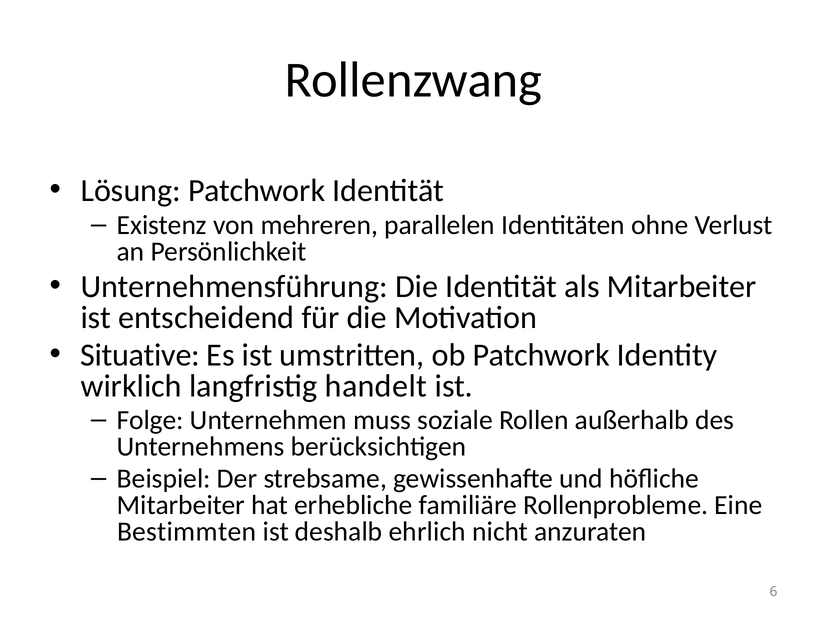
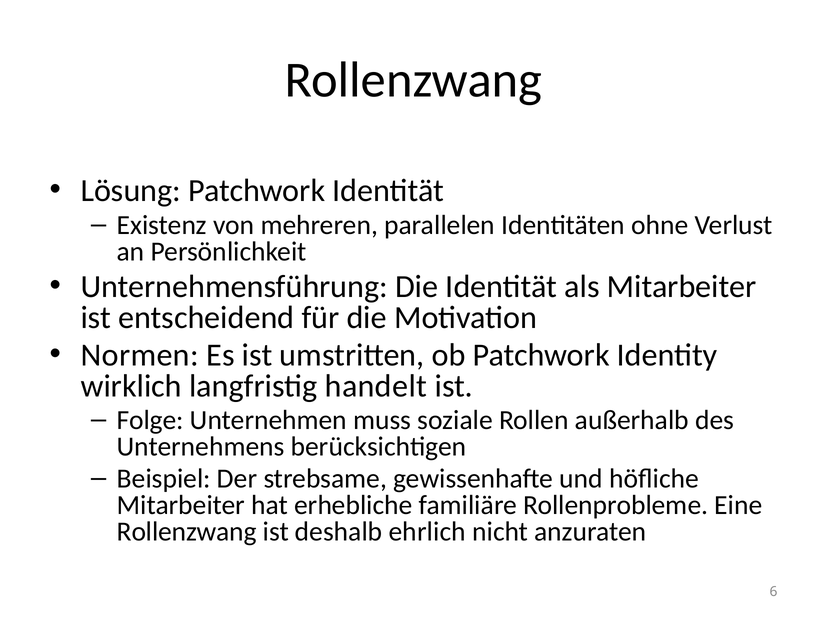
Situative: Situative -> Normen (140, 355)
Bestimmten: Bestimmten -> Rollenzwang (187, 531)
